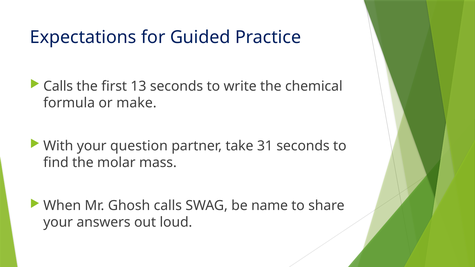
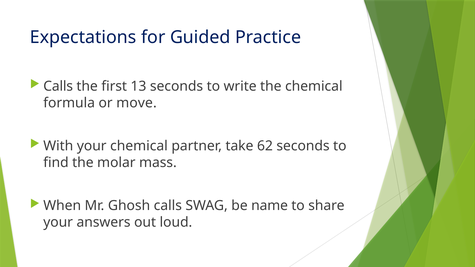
make: make -> move (136, 103)
your question: question -> chemical (139, 146)
31: 31 -> 62 (265, 146)
